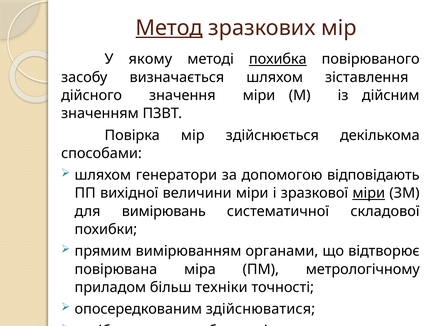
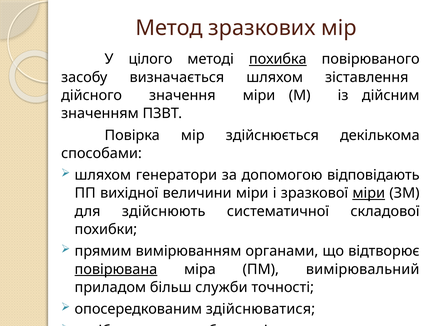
Метод underline: present -> none (169, 28)
якому: якому -> цілого (151, 59)
для вимірювань: вимірювань -> здійснюють (164, 211)
повірювана underline: none -> present (116, 269)
метрологічному: метрологічному -> вимірювальний (363, 269)
техніки: техніки -> служби (221, 287)
